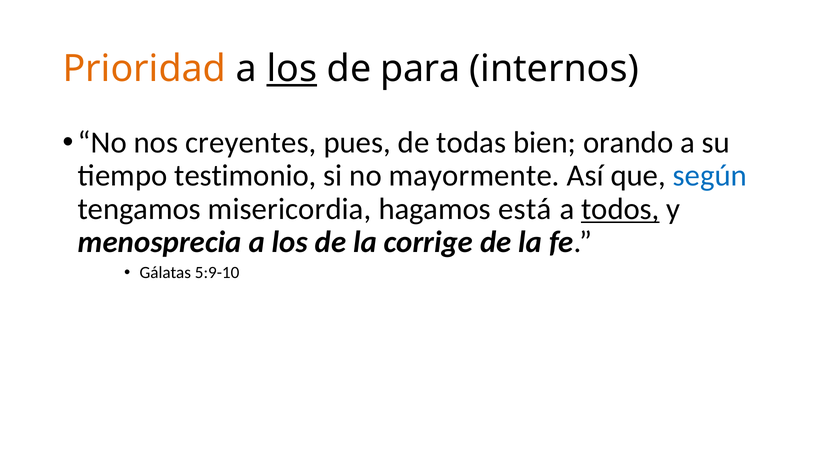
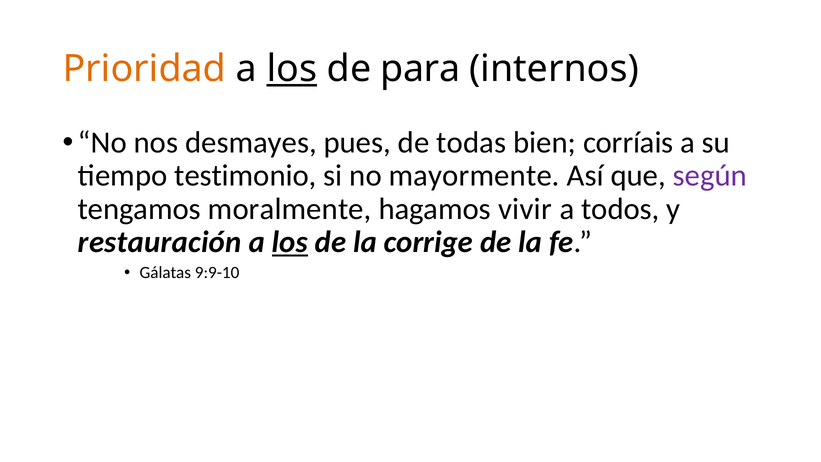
creyentes: creyentes -> desmayes (251, 142)
orando: orando -> corríais (628, 142)
según colour: blue -> purple (710, 176)
misericordia: misericordia -> moralmente (290, 209)
está: está -> vivir (525, 209)
todos underline: present -> none (620, 209)
menosprecia: menosprecia -> restauración (160, 242)
los underline: none -> present (290, 242)
5:9-10: 5:9-10 -> 9:9-10 (217, 272)
